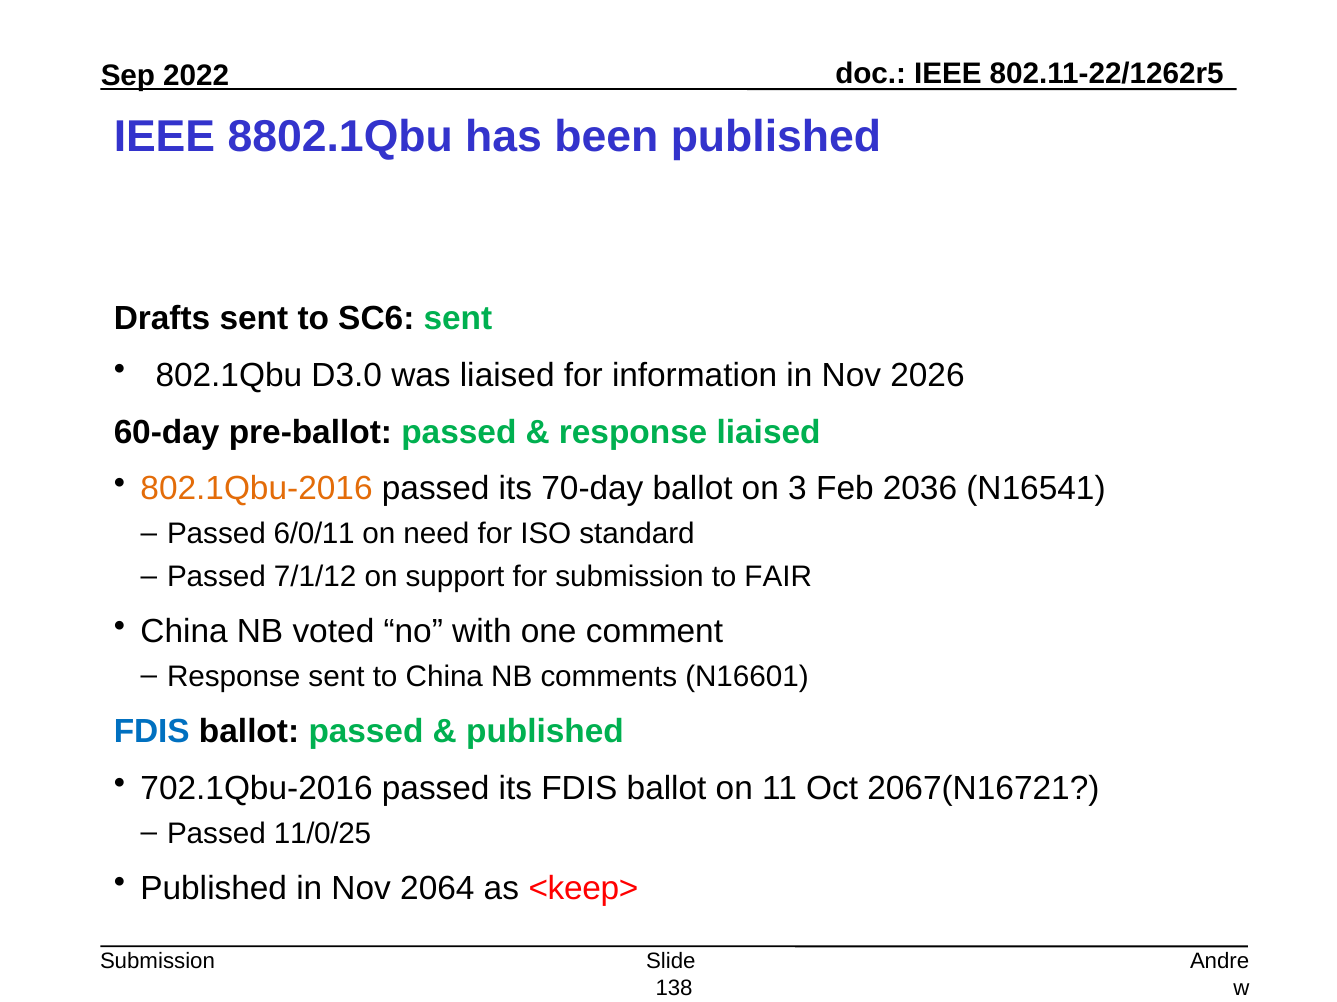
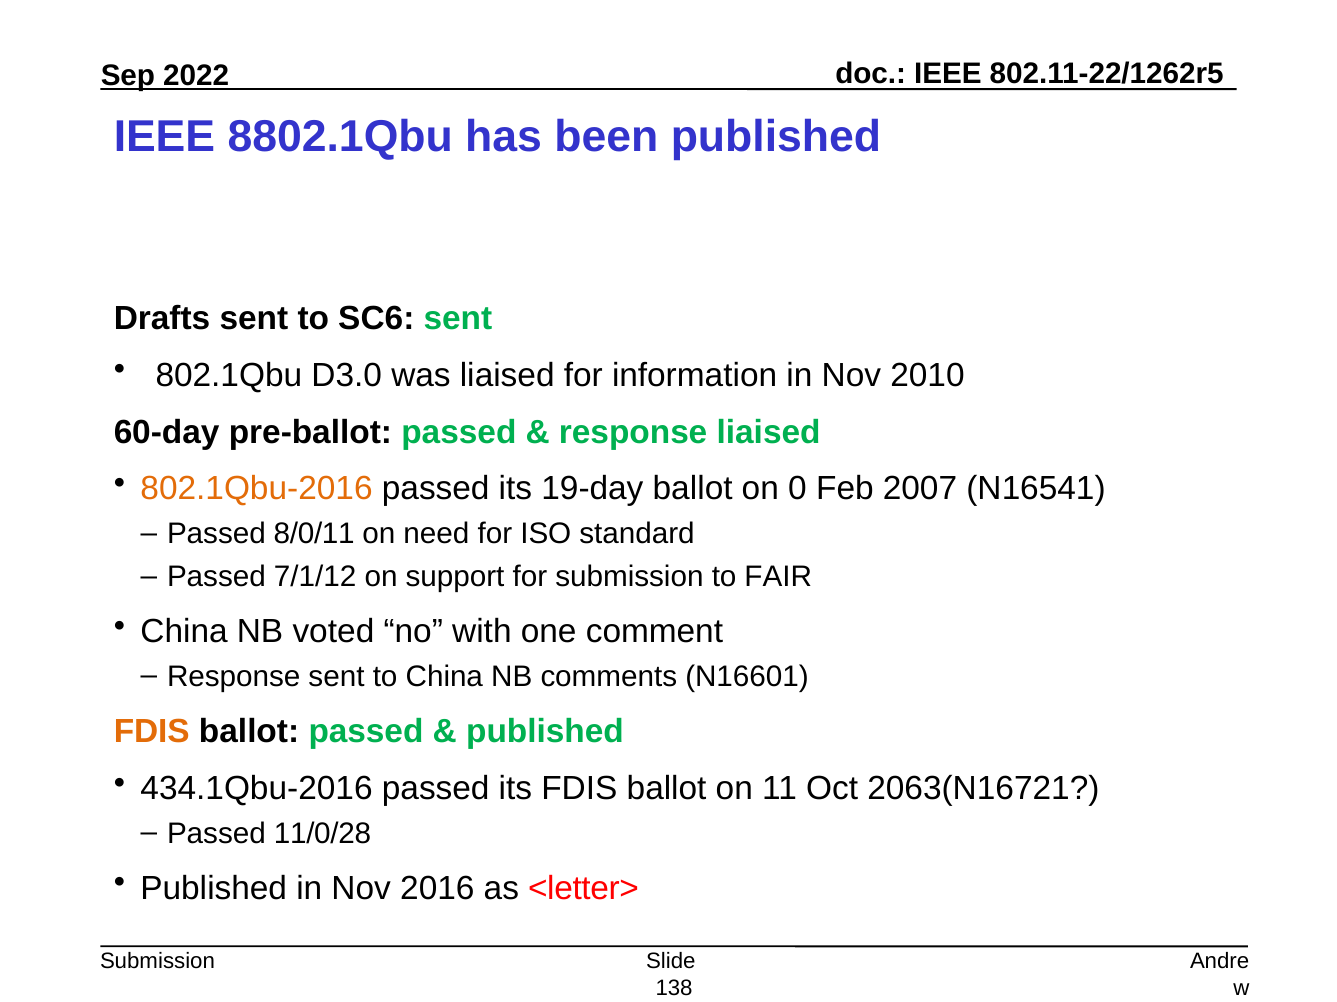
2026: 2026 -> 2010 (927, 376)
70-day: 70-day -> 19-day (592, 489)
3: 3 -> 0 (798, 489)
2036: 2036 -> 2007 (920, 489)
6/0/11: 6/0/11 -> 8/0/11 (314, 534)
FDIS colour: blue -> orange (152, 732)
702.1Qbu-2016: 702.1Qbu-2016 -> 434.1Qbu-2016 (257, 789)
2067(N16721: 2067(N16721 -> 2063(N16721 (983, 789)
11/0/25: 11/0/25 -> 11/0/28 (322, 834)
2064: 2064 -> 2016 (437, 889)
<keep>: <keep> -> <letter> (583, 889)
